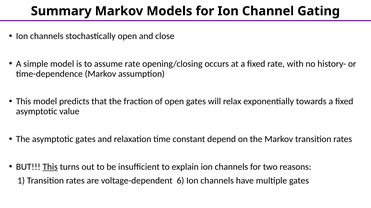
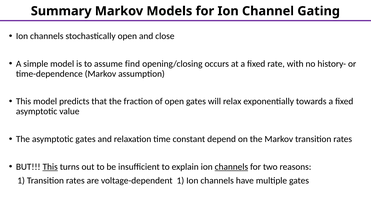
assume rate: rate -> find (132, 64)
channels underline: none -> present (231, 167)
voltage-dependent 6: 6 -> 1 (180, 181)
